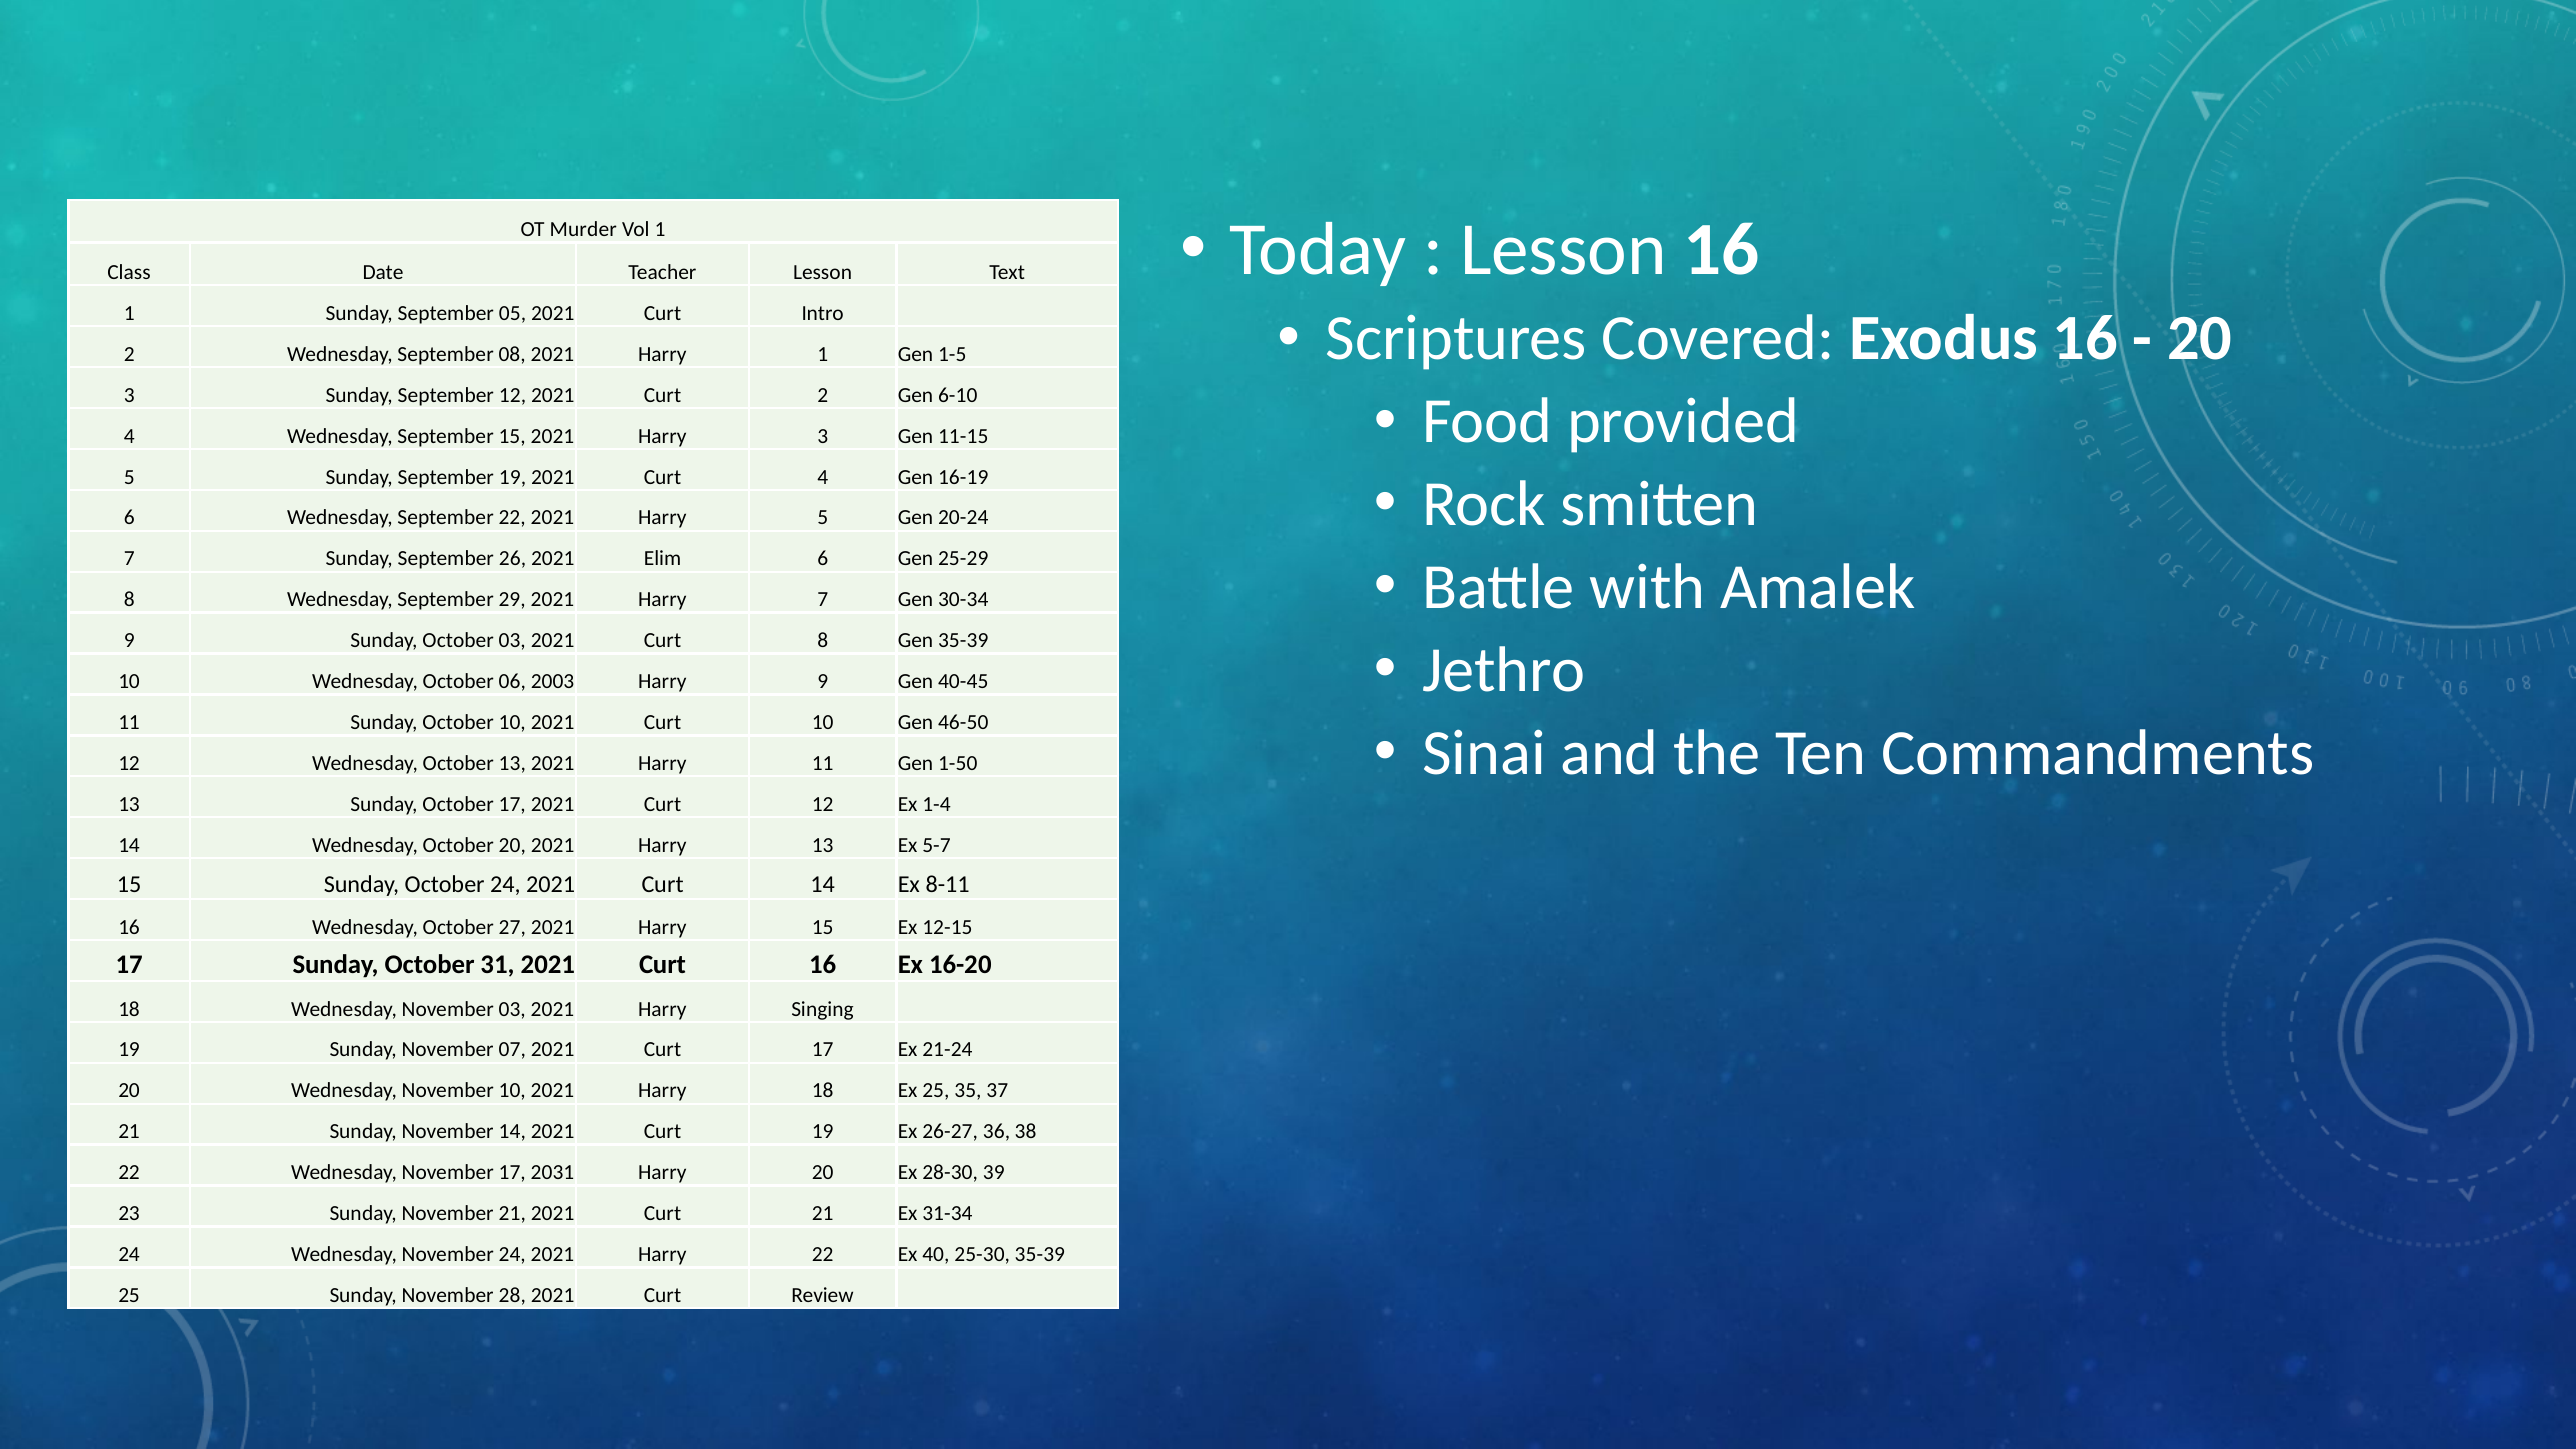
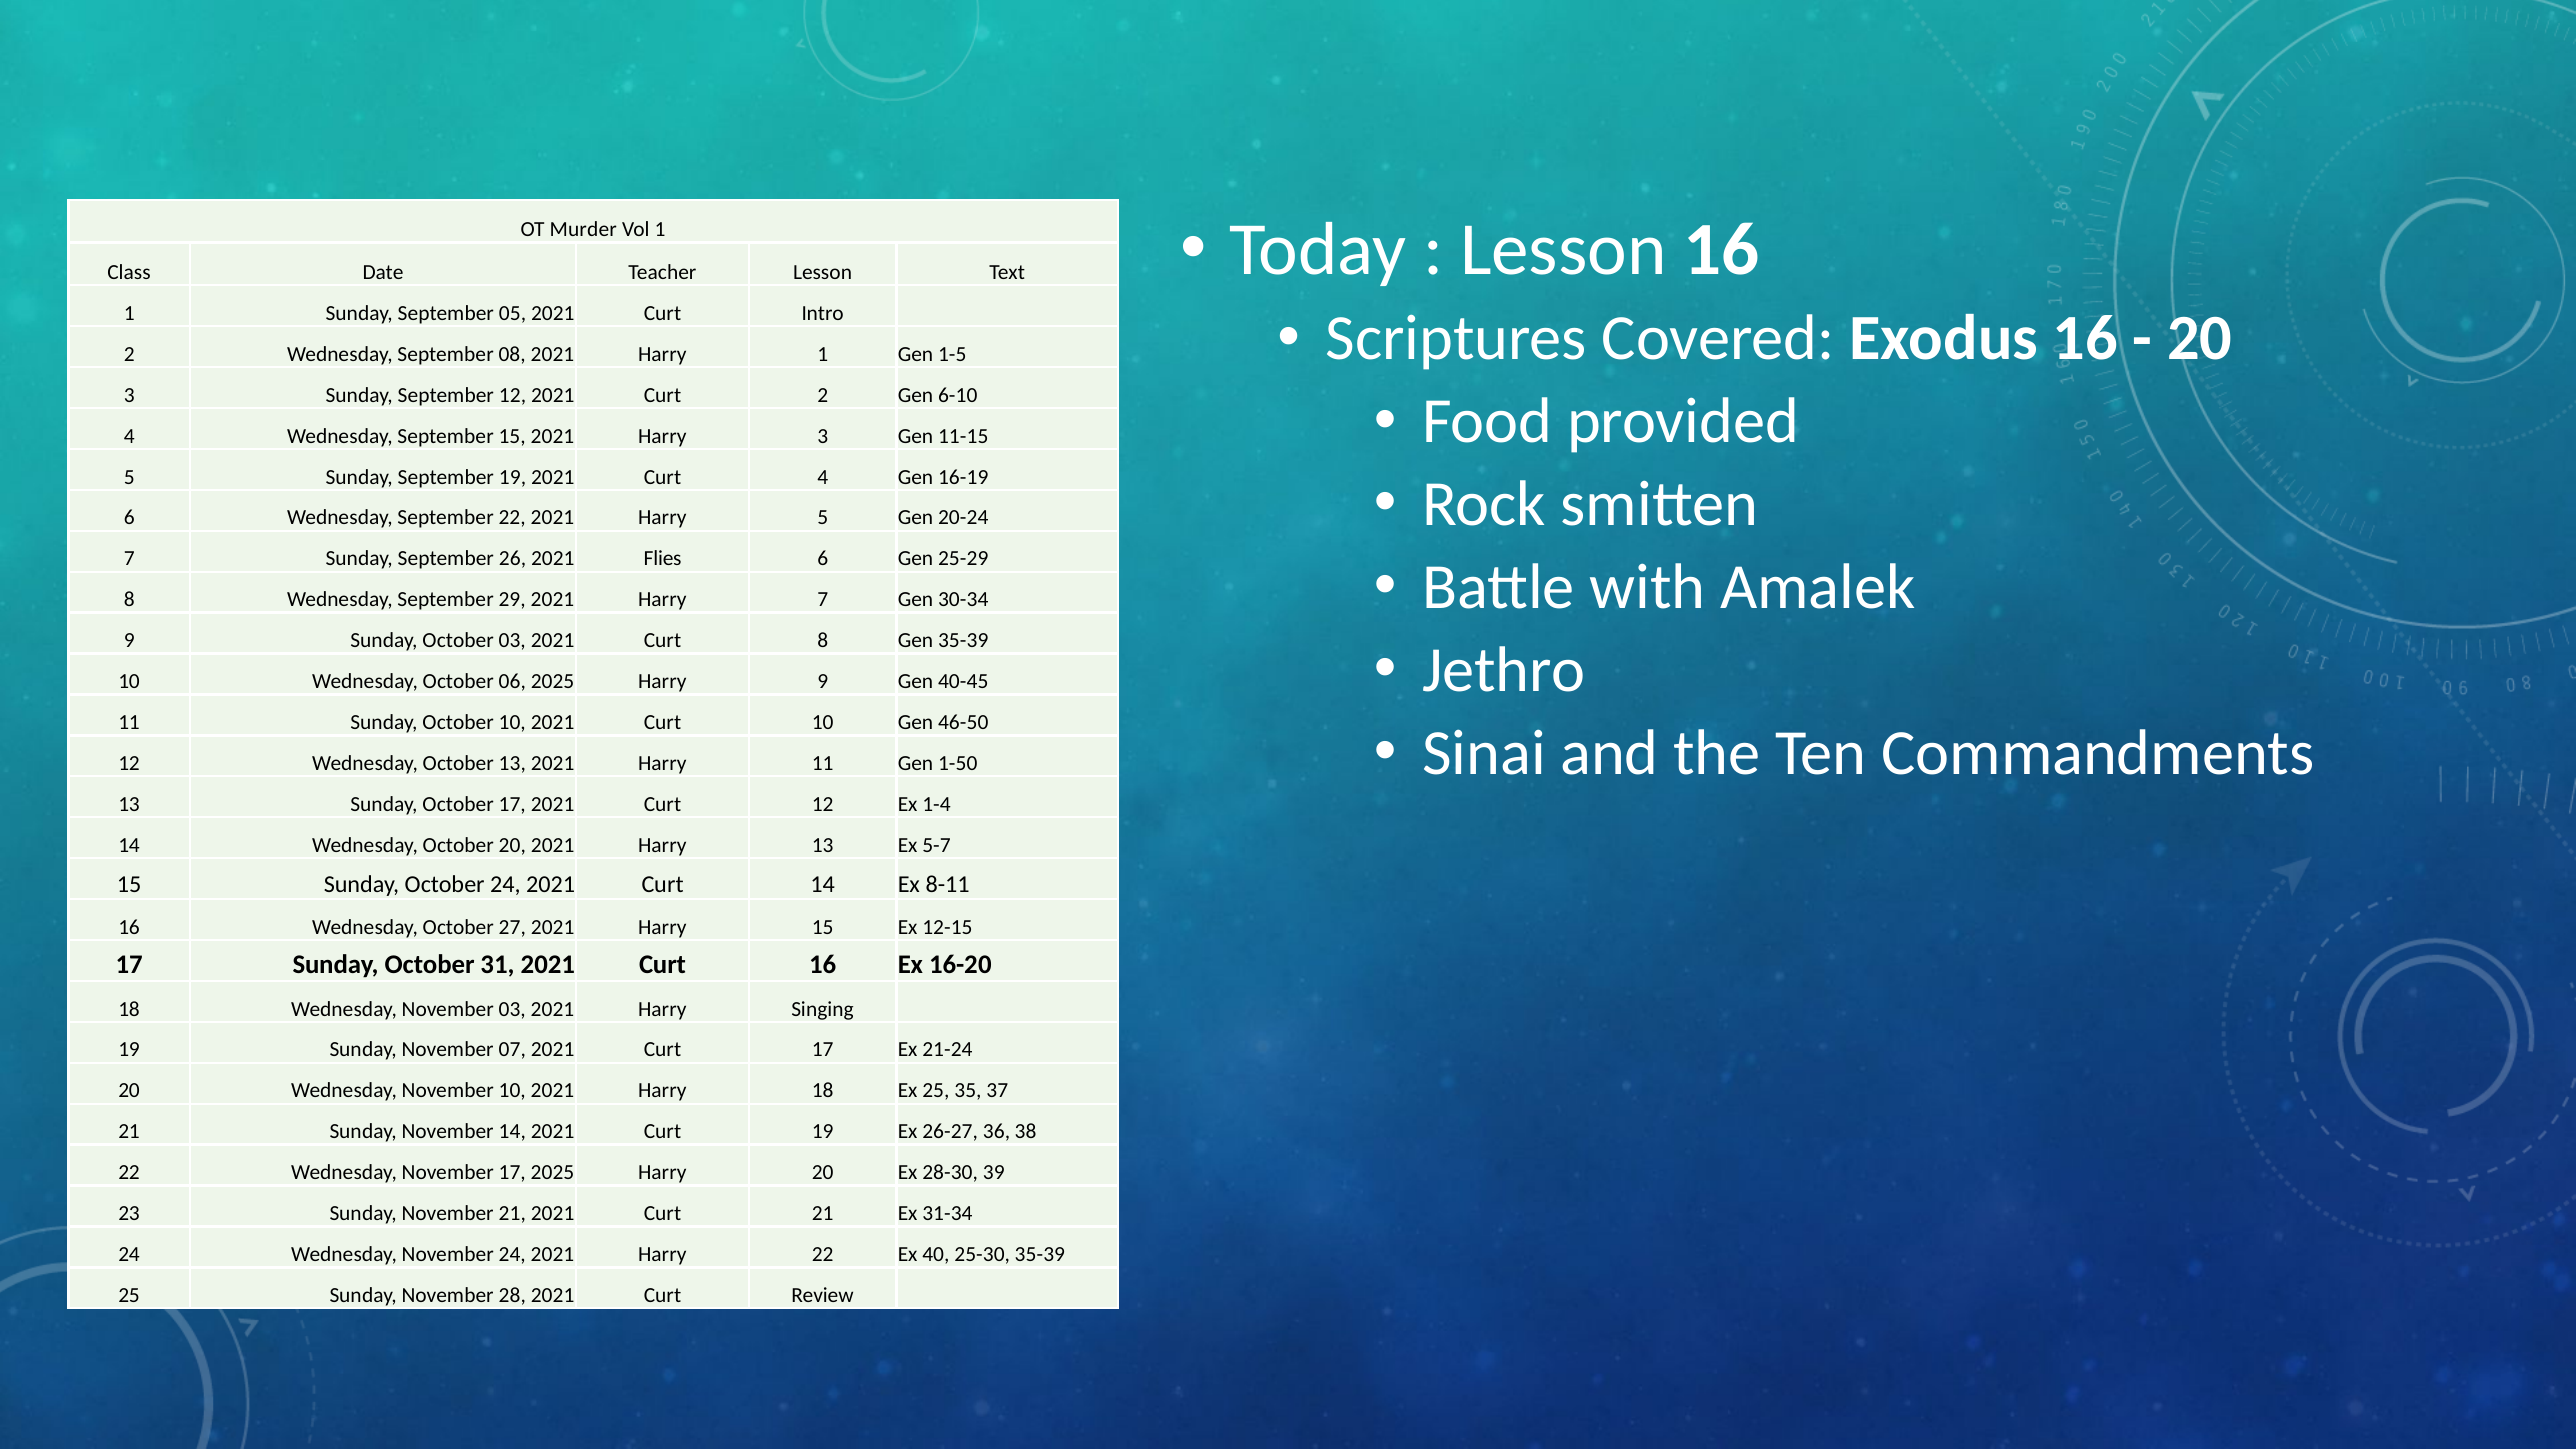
Elim: Elim -> Flies (663, 559)
06 2003: 2003 -> 2025 (553, 682)
17 2031: 2031 -> 2025 (552, 1173)
